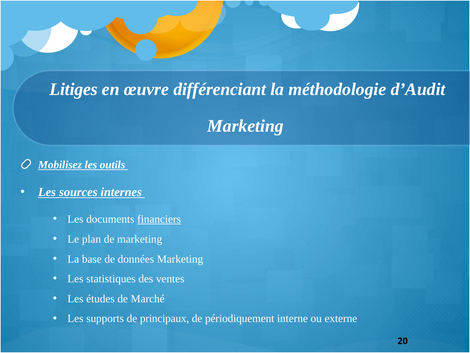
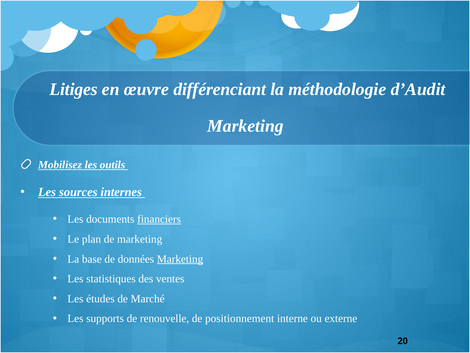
Marketing underline: none -> present (180, 259)
principaux: principaux -> renouvelle (165, 318)
périodiquement: périodiquement -> positionnement (240, 318)
